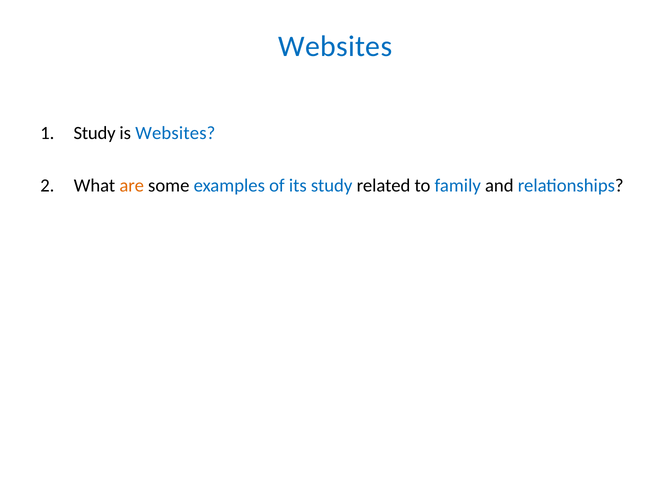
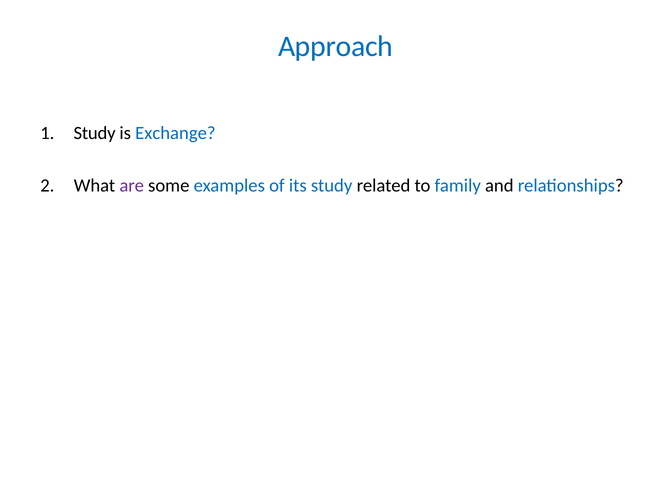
Websites: Websites -> Approach (336, 46)
is Websites: Websites -> Exchange (175, 133)
are colour: orange -> purple (132, 186)
